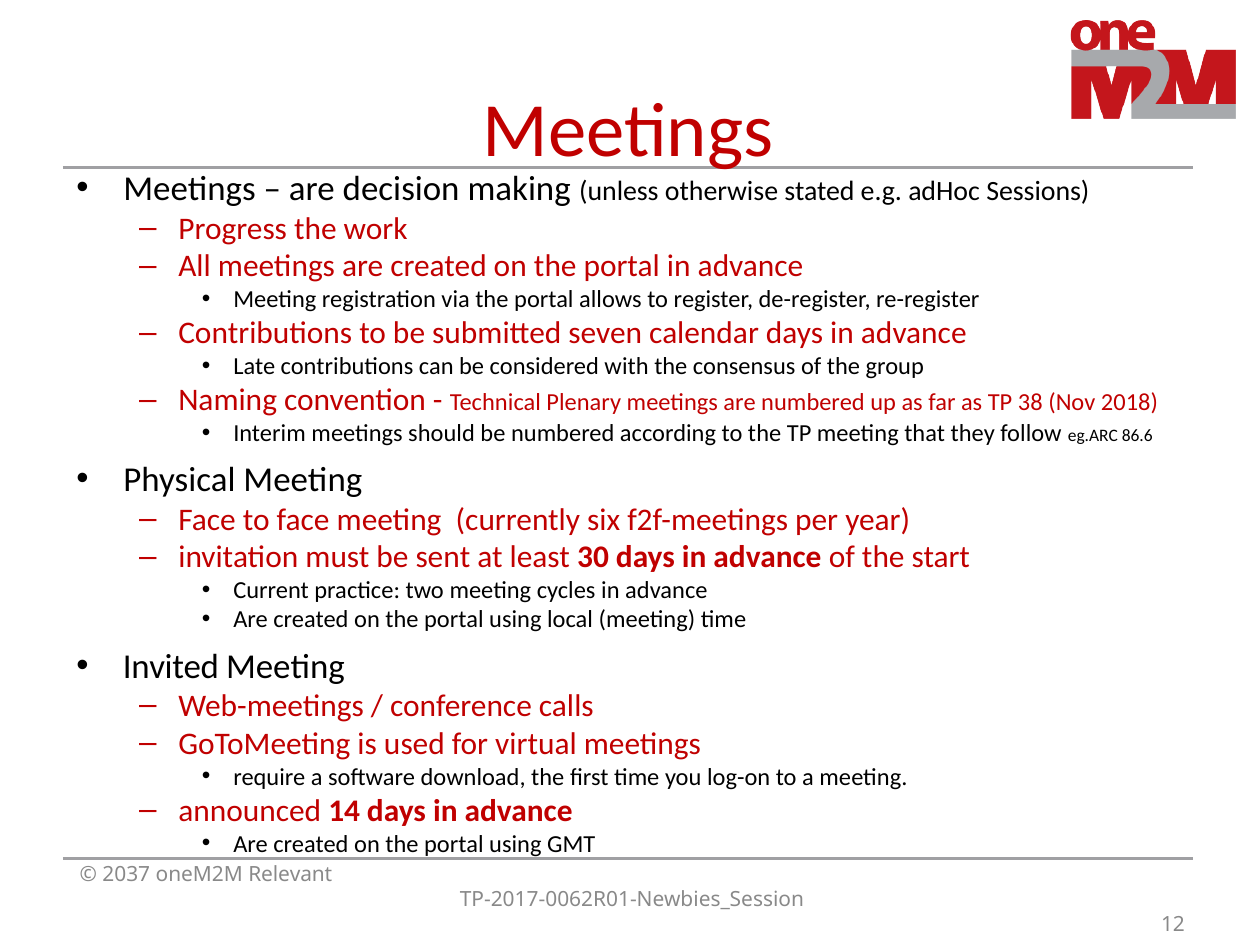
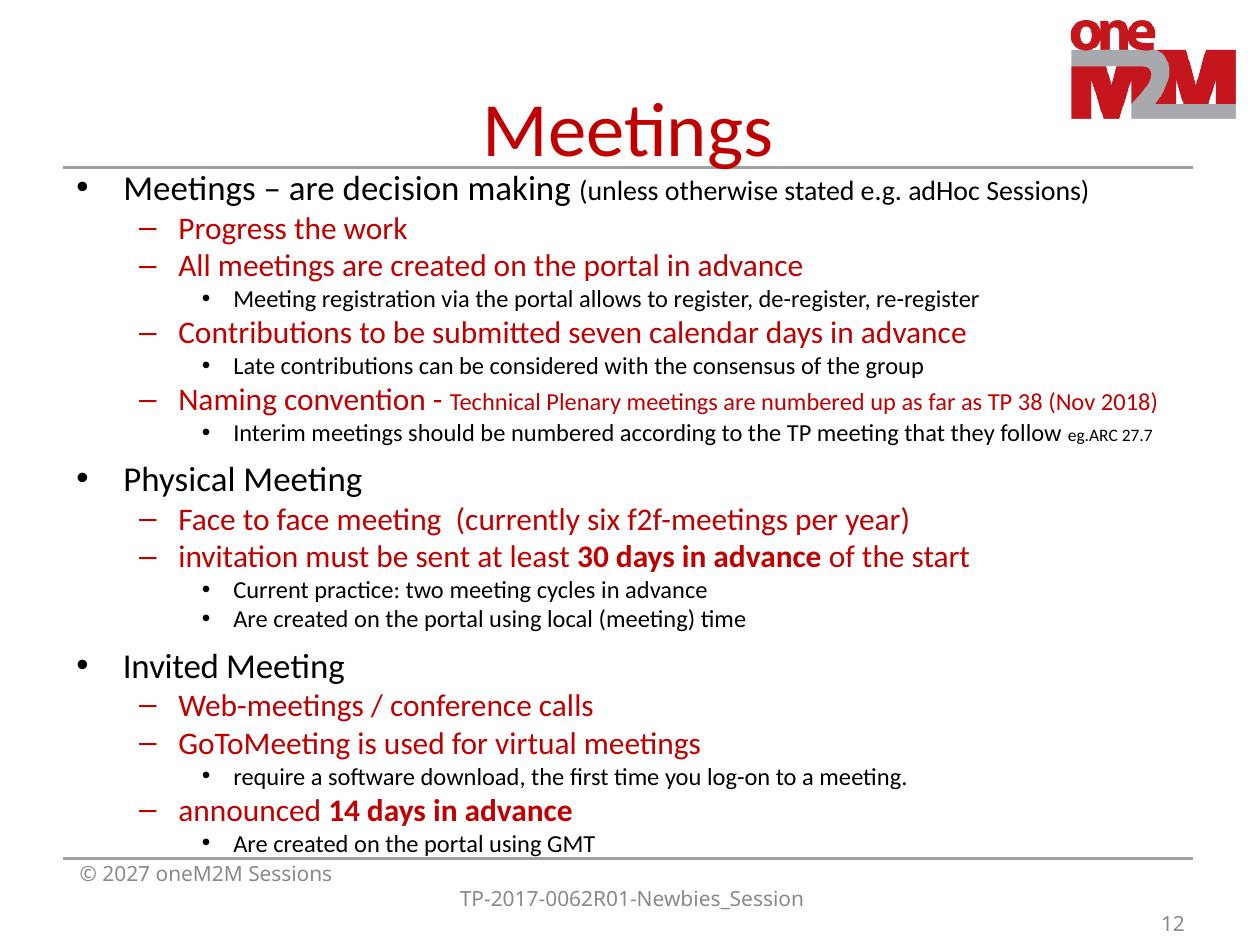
86.6: 86.6 -> 27.7 (1137, 436)
2037: 2037 -> 2027 (126, 875)
oneM2M Relevant: Relevant -> Sessions (290, 875)
